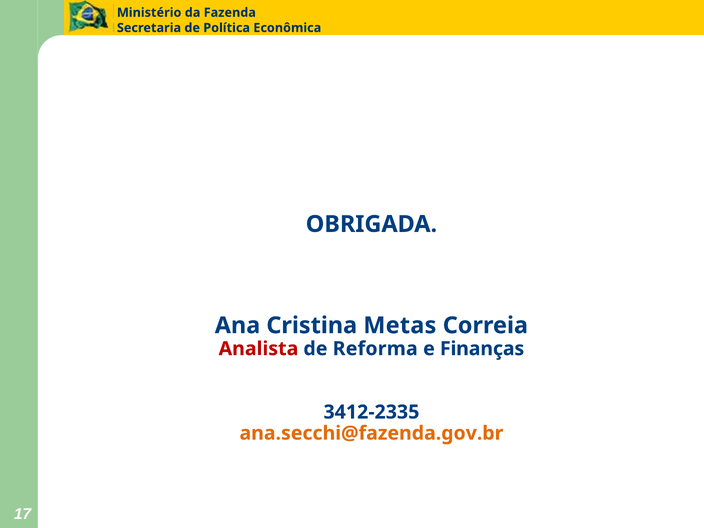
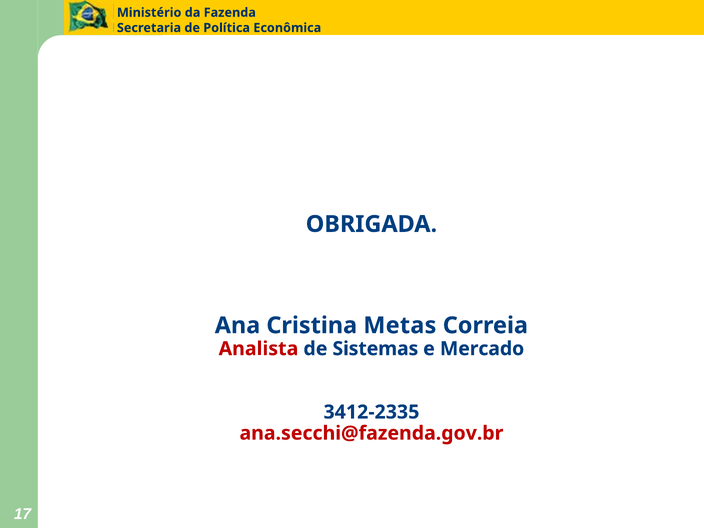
Reforma: Reforma -> Sistemas (375, 349)
Finanças: Finanças -> Mercado (482, 349)
ana.secchi@fazenda.gov.br colour: orange -> red (371, 433)
